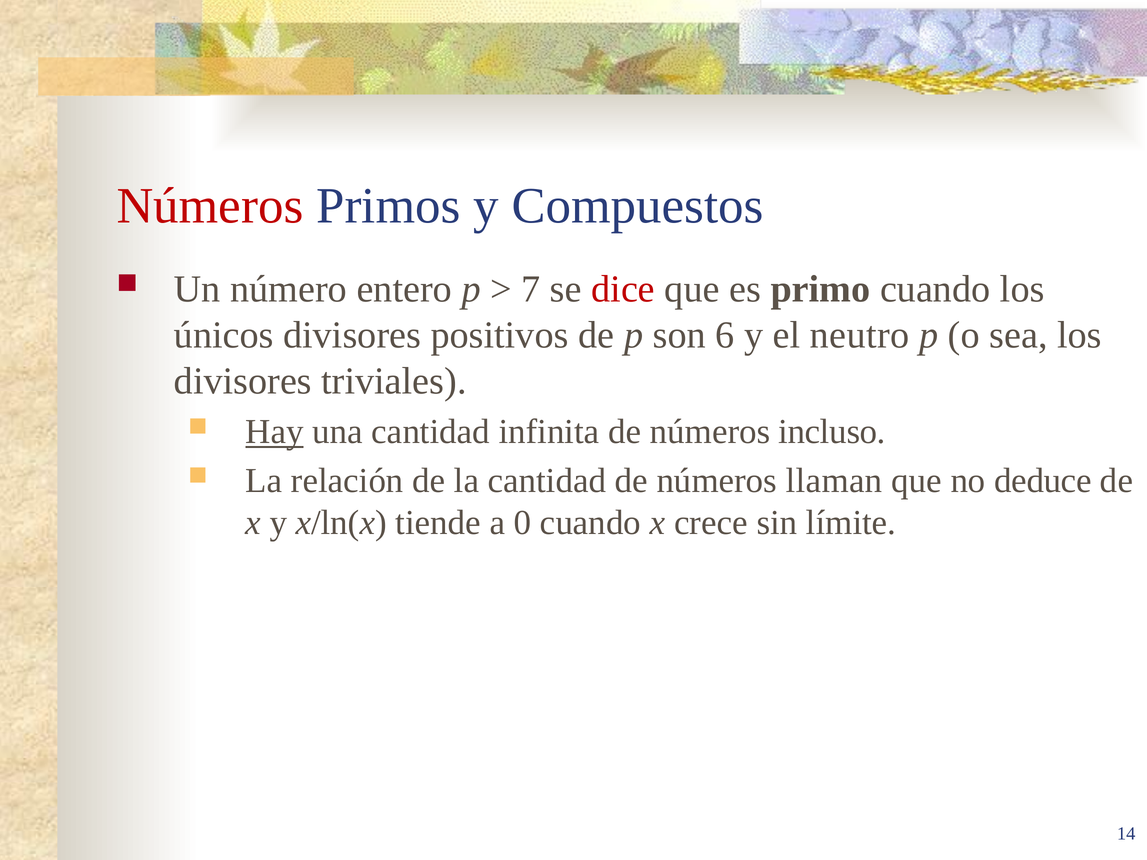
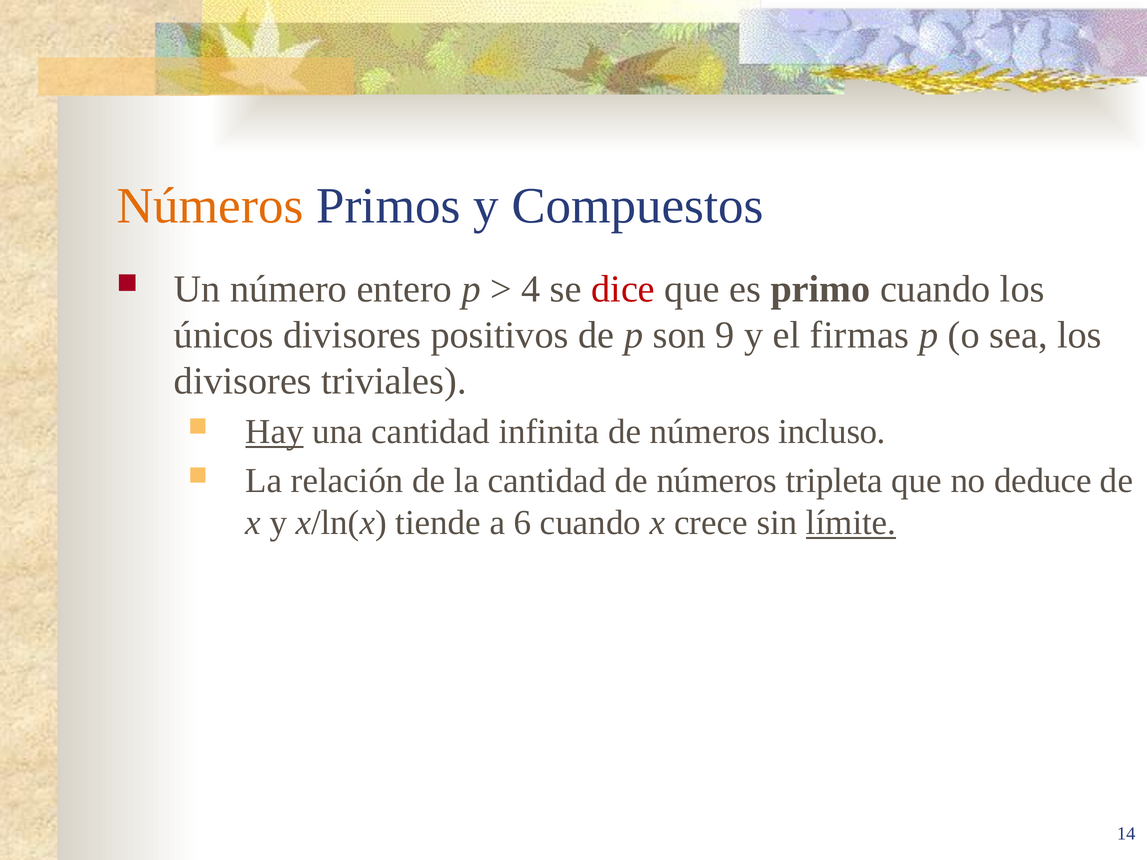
Números colour: red -> orange (210, 206)
7: 7 -> 4 (531, 289)
6: 6 -> 9 (725, 335)
neutro: neutro -> firmas (860, 335)
llaman: llaman -> tripleta (834, 481)
0: 0 -> 6 (523, 523)
límite underline: none -> present (851, 523)
